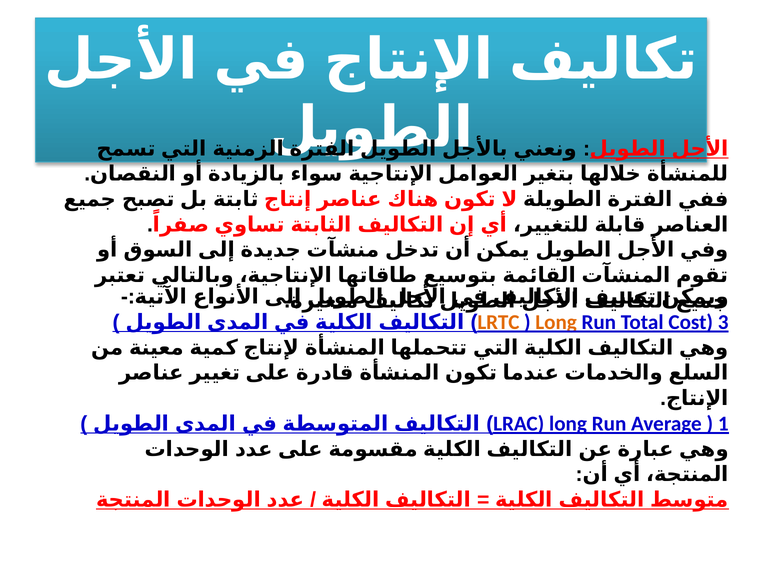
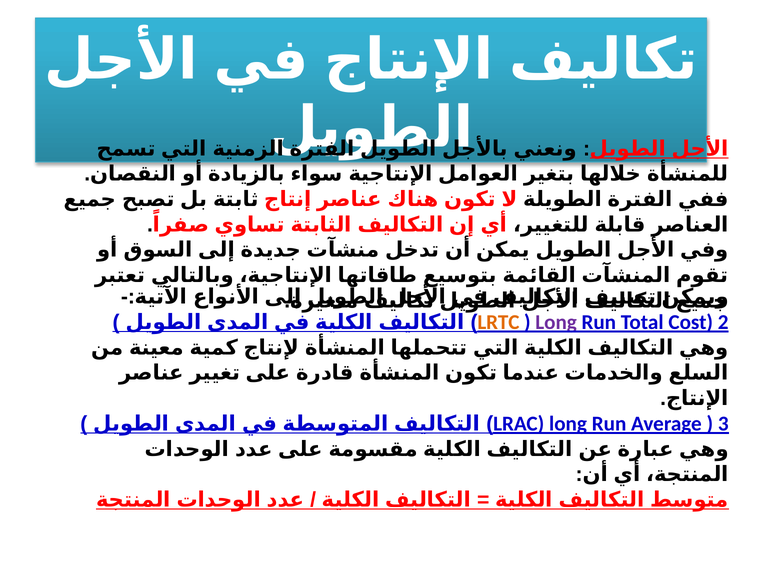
Long colour: orange -> purple (556, 322)
3: 3 -> 2 (723, 322)
1: 1 -> 3 (723, 424)
